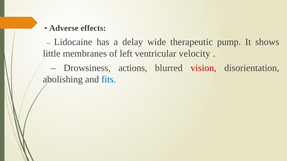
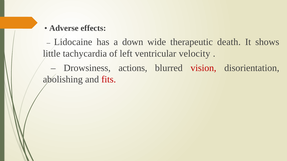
delay: delay -> down (133, 42)
pump: pump -> death (229, 42)
membranes: membranes -> tachycardia (85, 54)
fits colour: blue -> red (109, 80)
